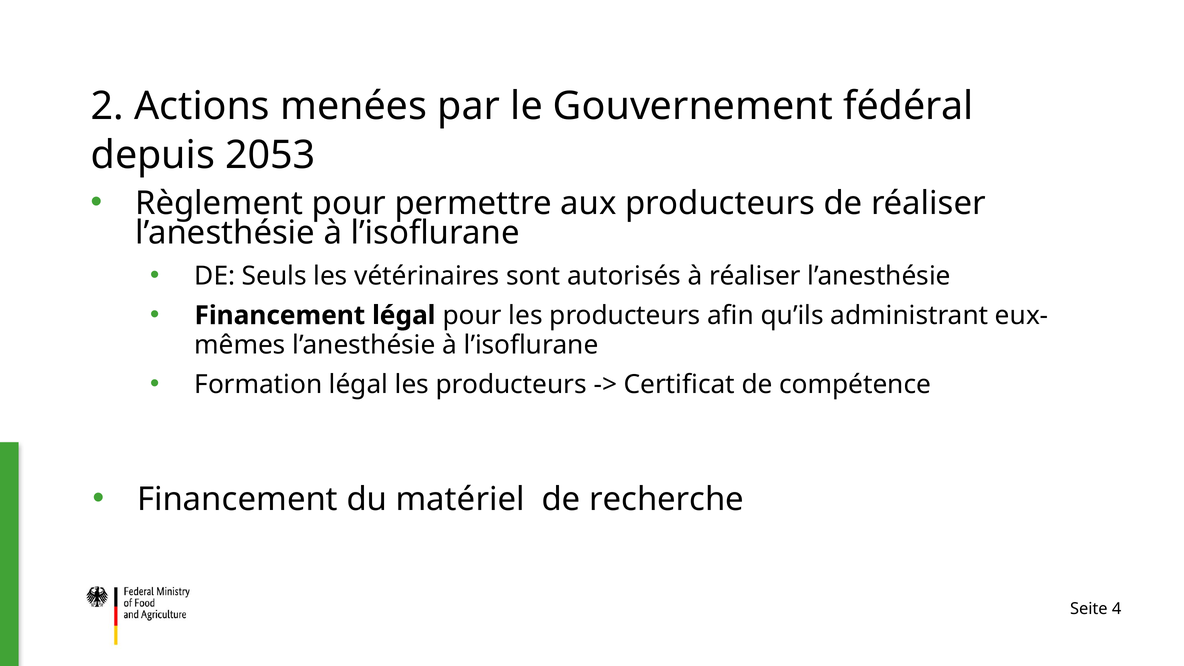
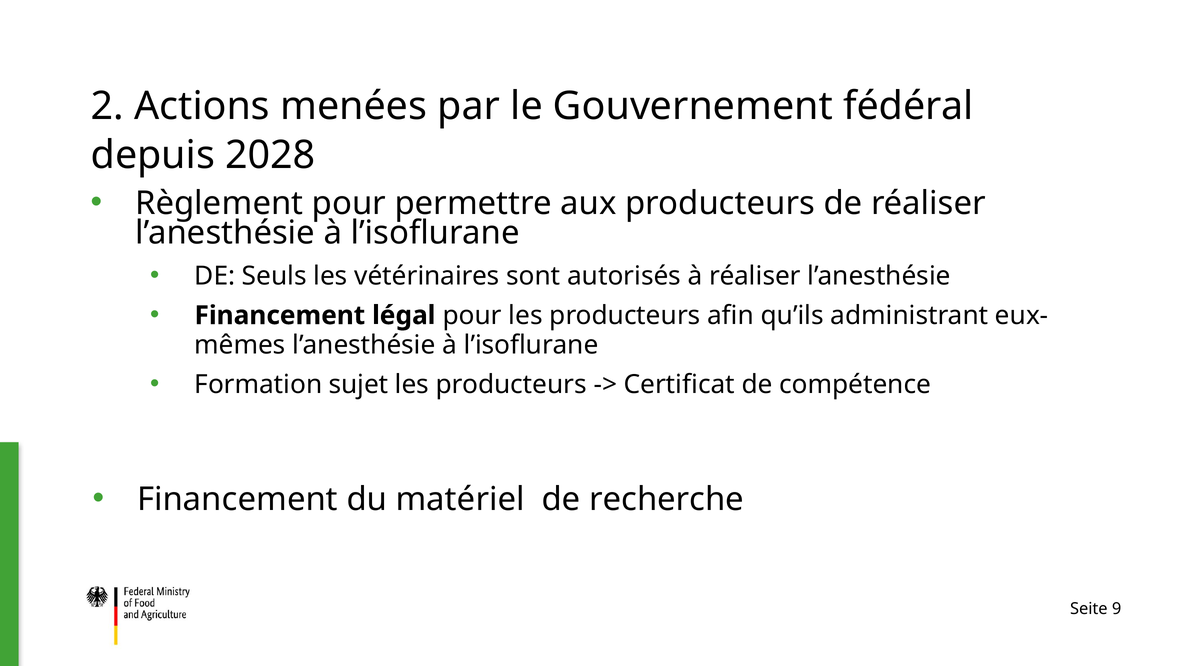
2053: 2053 -> 2028 (270, 155)
Formation légal: légal -> sujet (359, 385)
4: 4 -> 9 (1117, 609)
